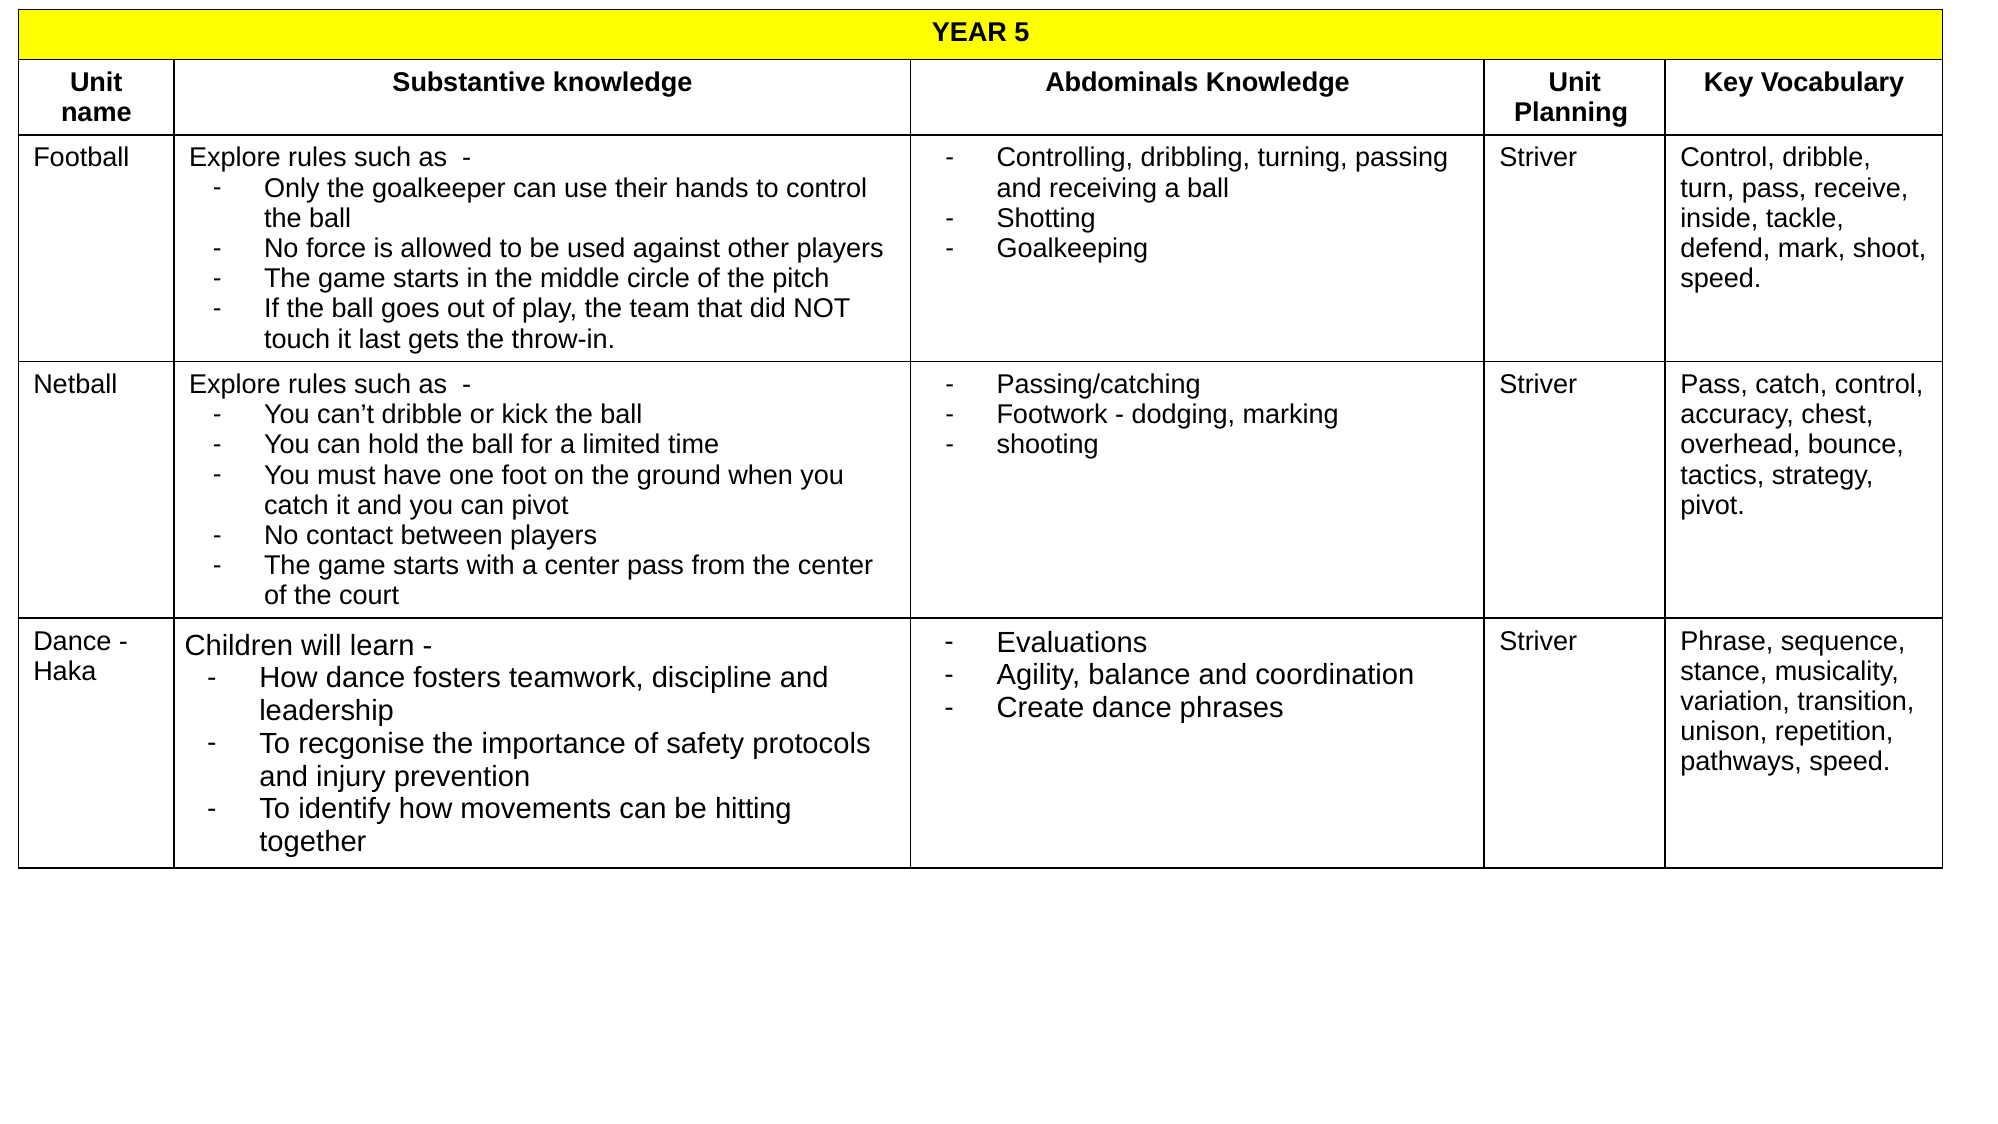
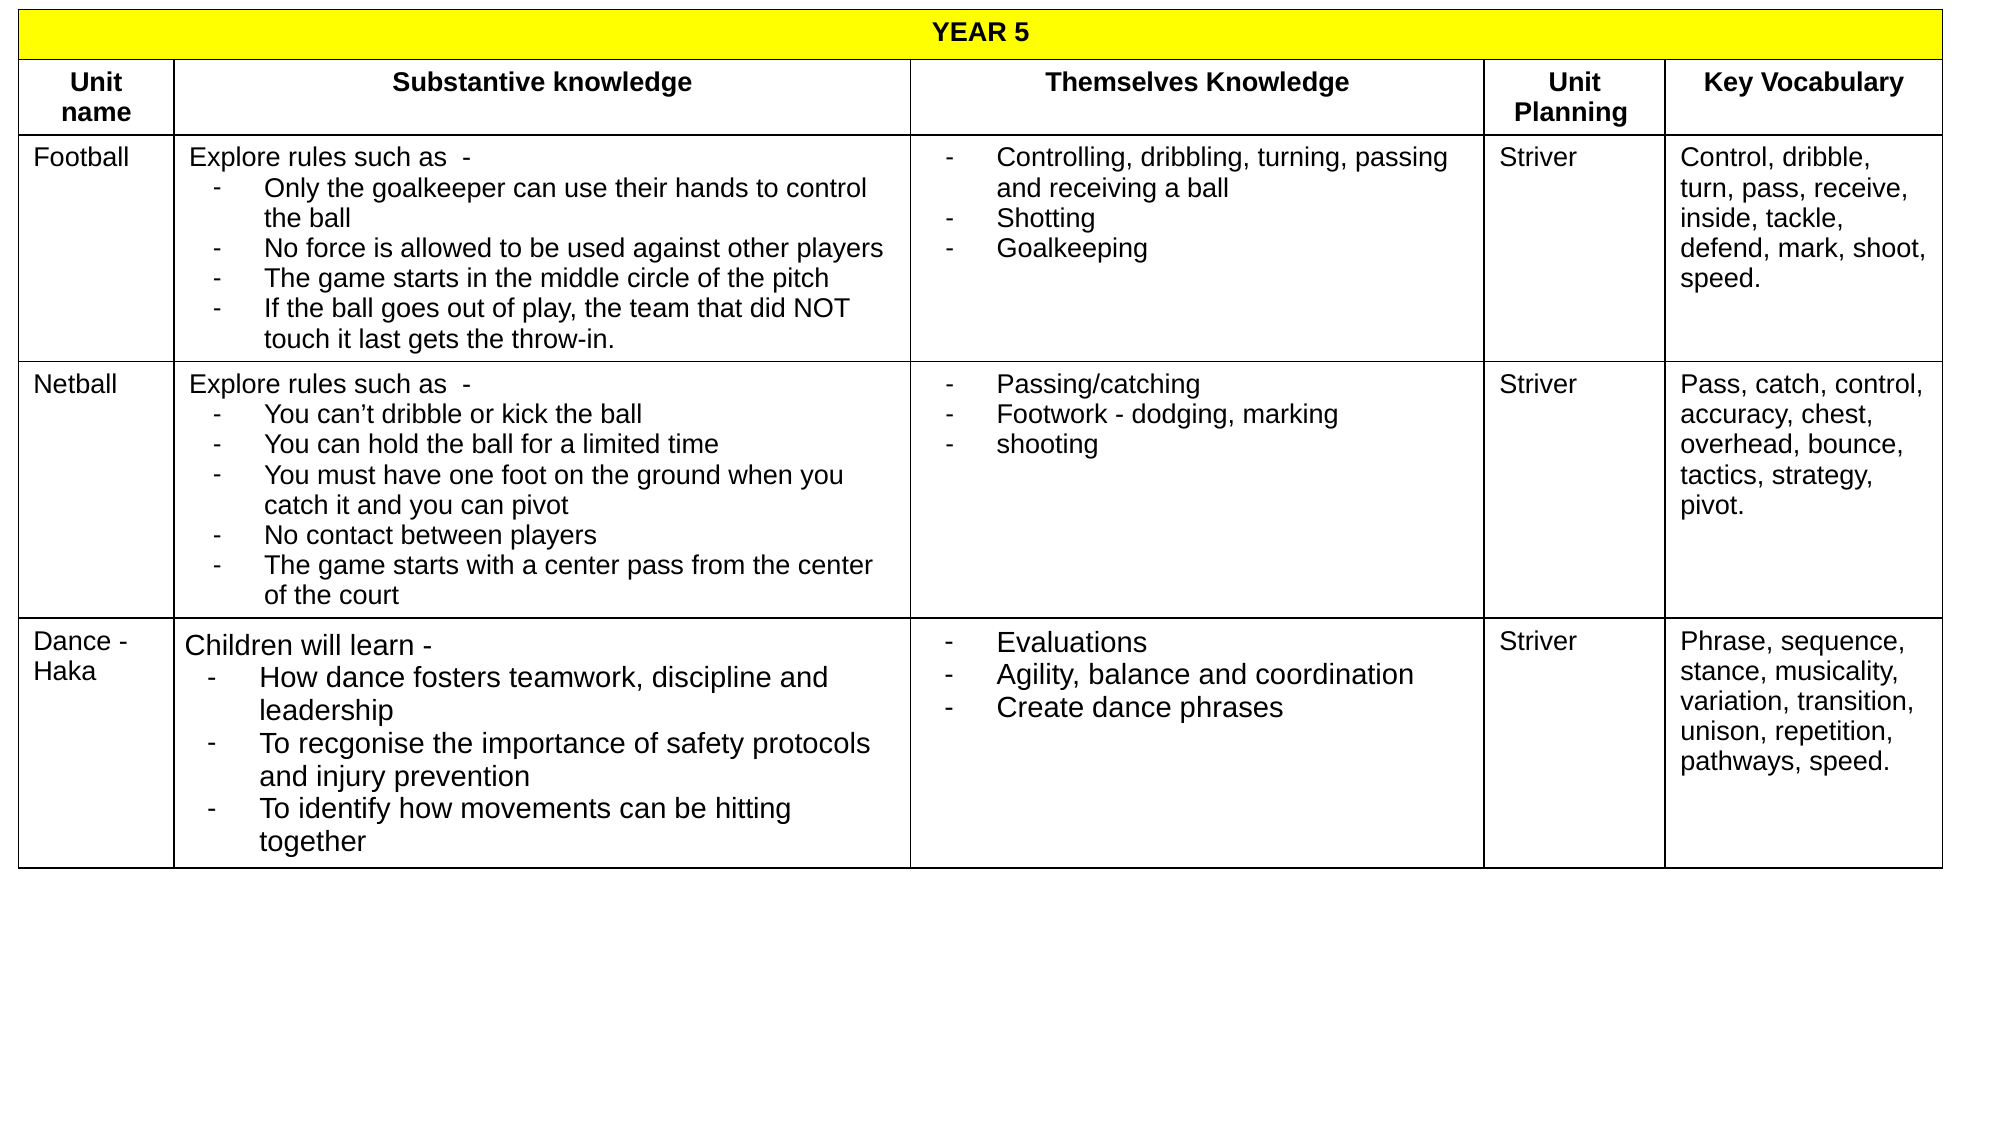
Abdominals: Abdominals -> Themselves (1122, 83)
